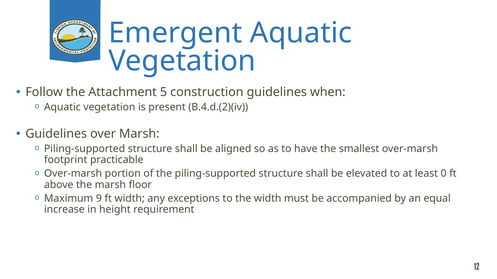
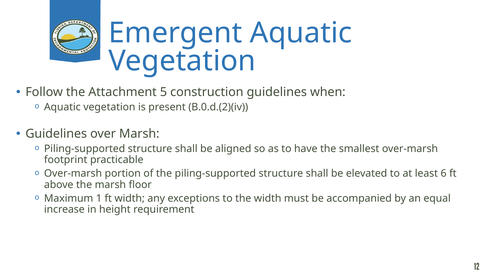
B.4.d.(2)(iv: B.4.d.(2)(iv -> B.0.d.(2)(iv (218, 107)
0: 0 -> 6 (444, 174)
9: 9 -> 1 (99, 199)
